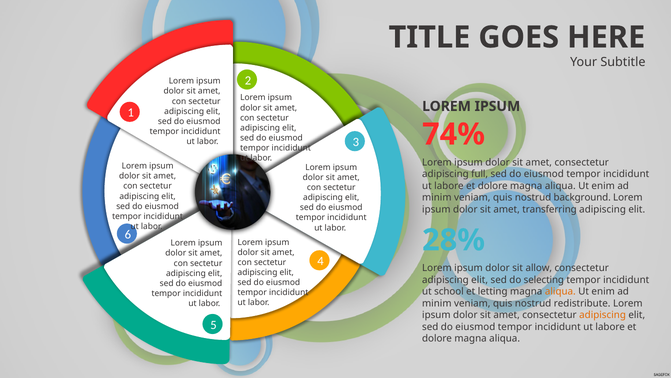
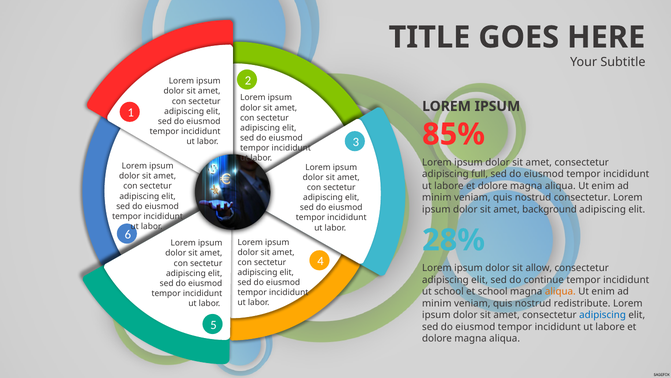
74%: 74% -> 85% (454, 134)
nostrud background: background -> consectetur (582, 197)
transferring: transferring -> background (550, 209)
selecting: selecting -> continue (544, 279)
et letting: letting -> school (493, 291)
adipiscing colour: orange -> blue (603, 315)
